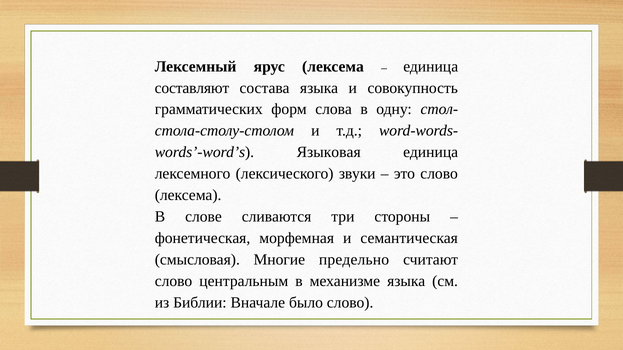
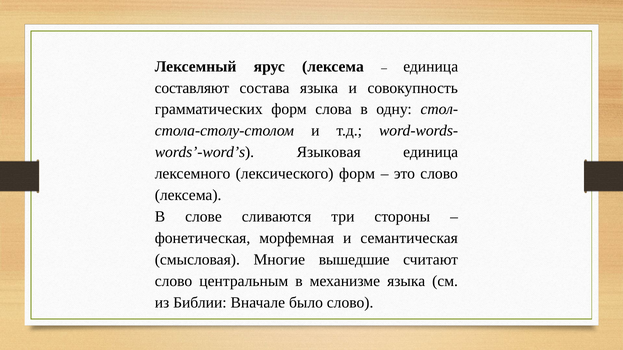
лексического звуки: звуки -> форм (357, 174)
предельно: предельно -> вышедшие (354, 260)
